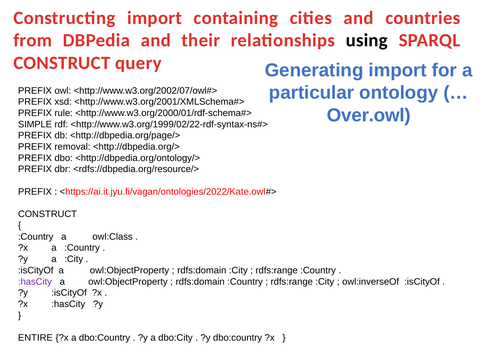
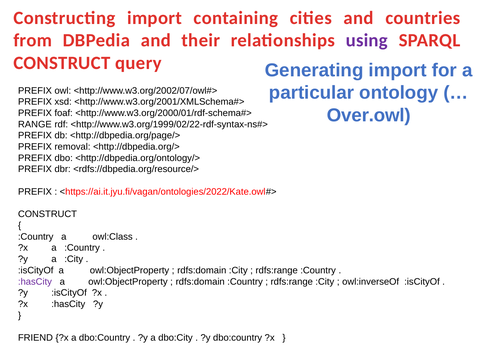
using colour: black -> purple (367, 40)
rule: rule -> foaf (64, 113)
SIMPLE: SIMPLE -> RANGE (35, 124)
ENTIRE: ENTIRE -> FRIEND (35, 338)
